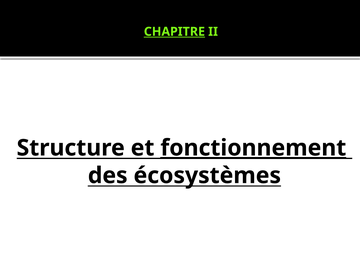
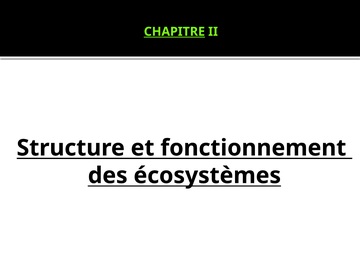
fonctionnement underline: present -> none (253, 148)
